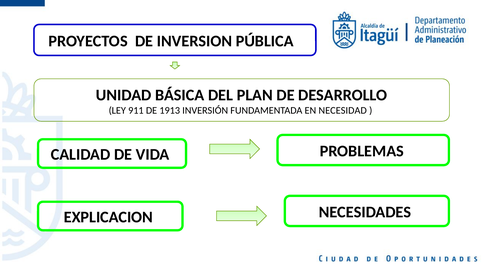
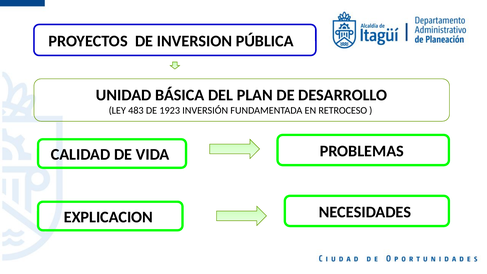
911: 911 -> 483 (136, 110)
1913: 1913 -> 1923 (170, 110)
NECESIDAD: NECESIDAD -> RETROCESO (343, 110)
